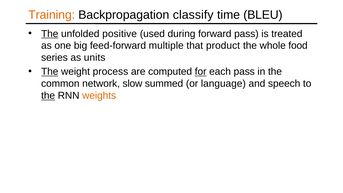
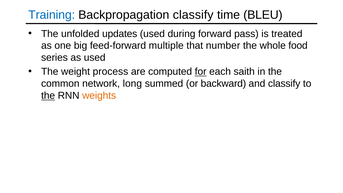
Training colour: orange -> blue (52, 15)
The underline: present -> none (50, 34)
positive: positive -> updates (120, 34)
product: product -> number (223, 46)
as units: units -> used (95, 58)
The underline: present -> none (50, 72)
each pass: pass -> saith (244, 72)
slow: slow -> long (132, 84)
language: language -> backward (223, 84)
and speech: speech -> classify (284, 84)
